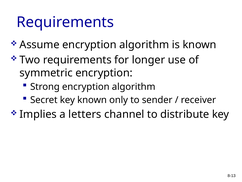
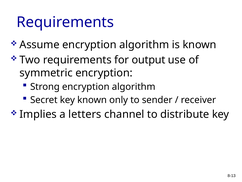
longer: longer -> output (149, 60)
